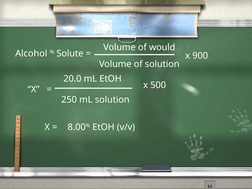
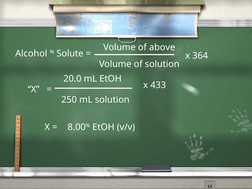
would: would -> above (162, 47)
900: 900 -> 364 (200, 56)
500: 500 -> 433 (158, 85)
